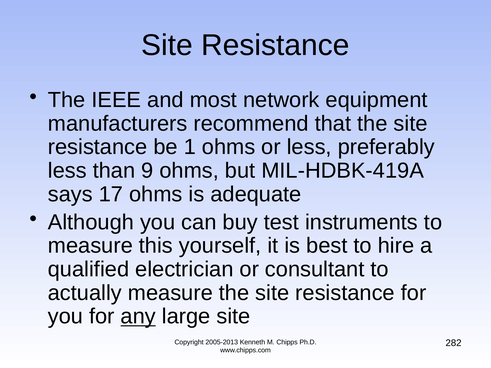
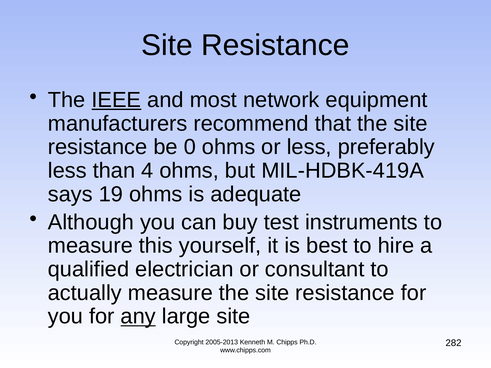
IEEE underline: none -> present (116, 100)
1: 1 -> 0 (190, 147)
9: 9 -> 4 (147, 171)
17: 17 -> 19 (111, 194)
